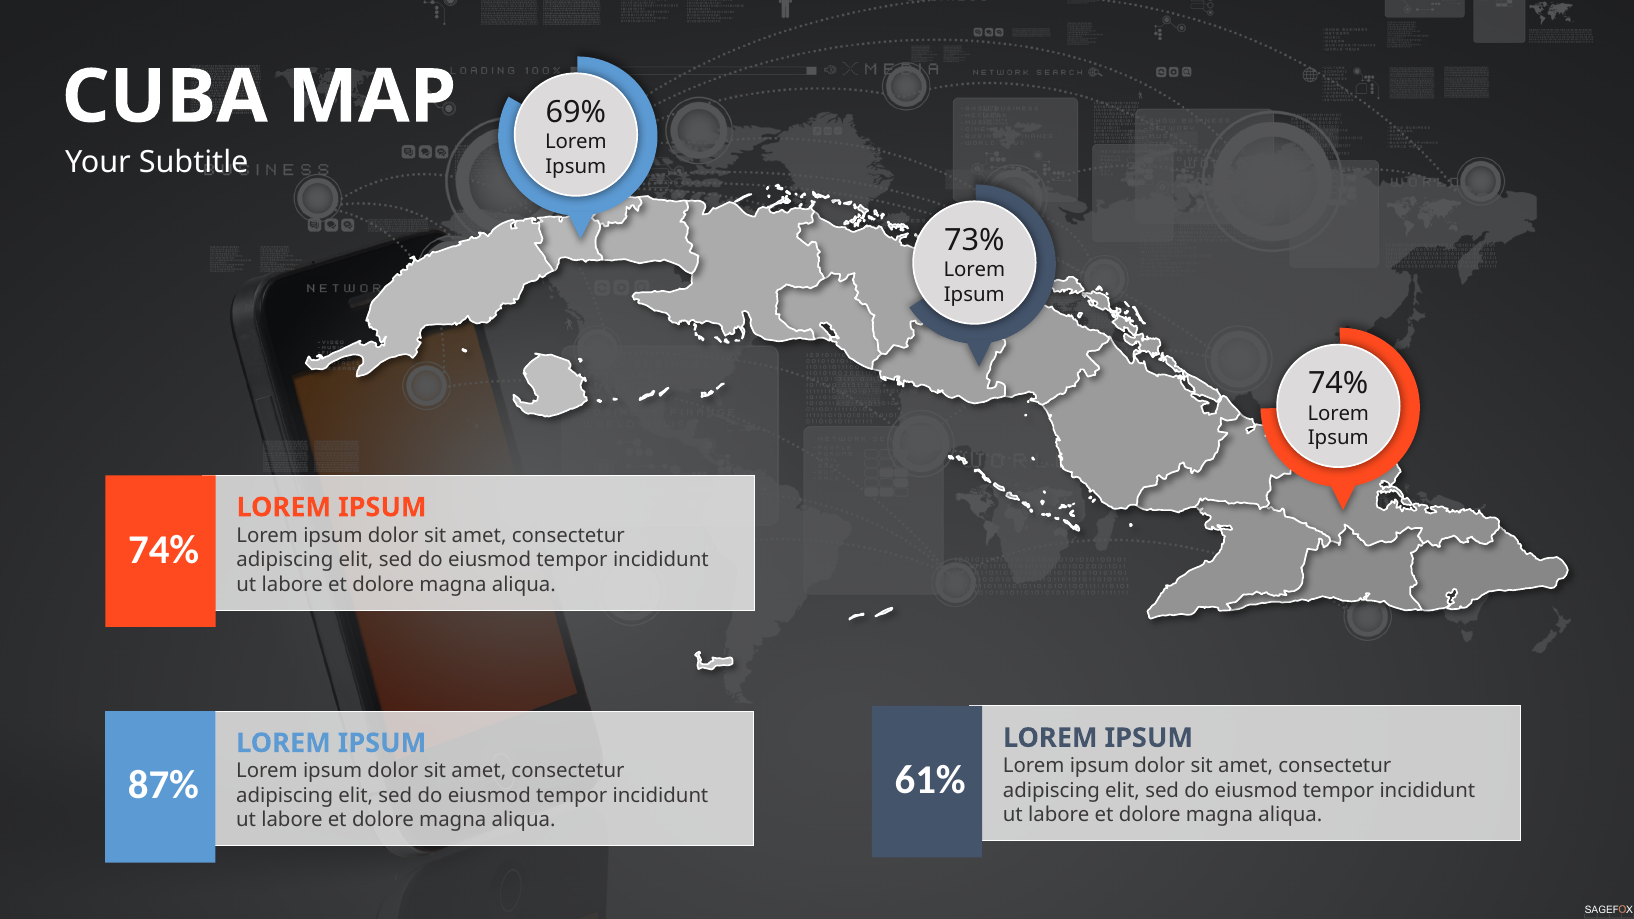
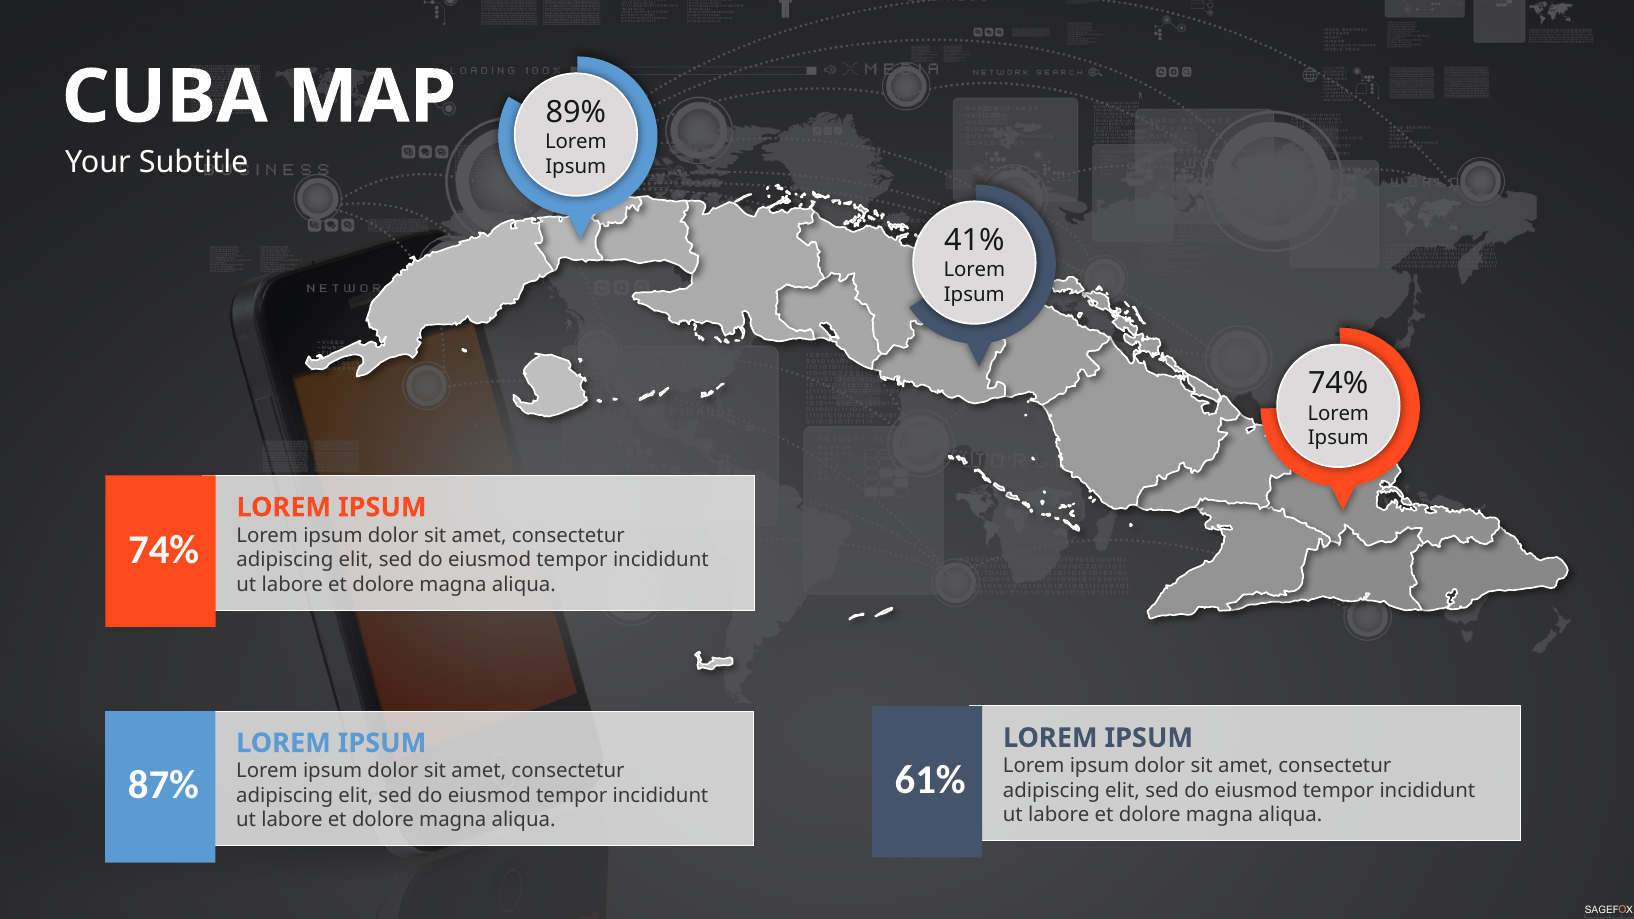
69%: 69% -> 89% (576, 112)
73%: 73% -> 41% (974, 240)
